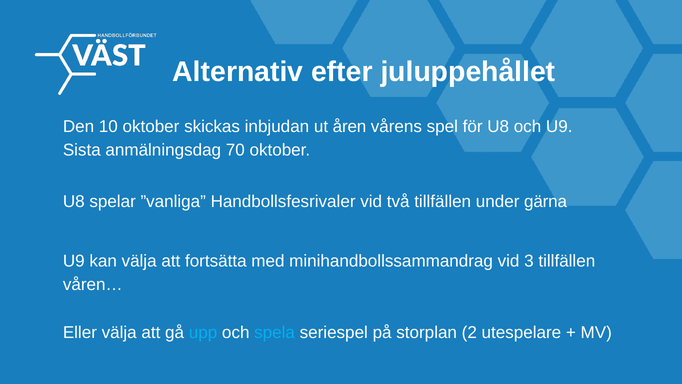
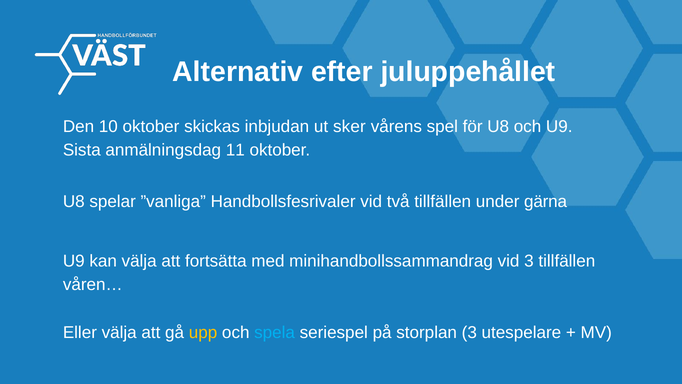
åren: åren -> sker (349, 127)
70: 70 -> 11 (235, 150)
upp colour: light blue -> yellow (203, 332)
storplan 2: 2 -> 3 (469, 332)
